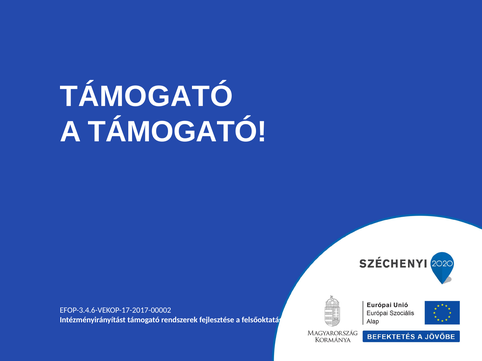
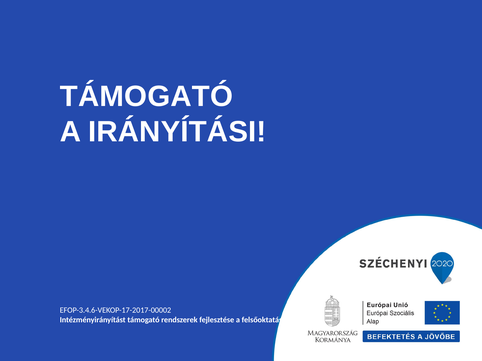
A TÁMOGATÓ: TÁMOGATÓ -> IRÁNYÍTÁSI (177, 132)
